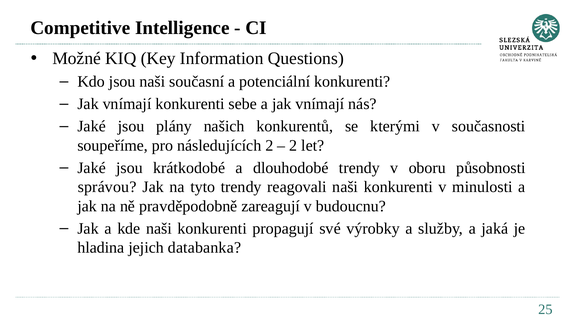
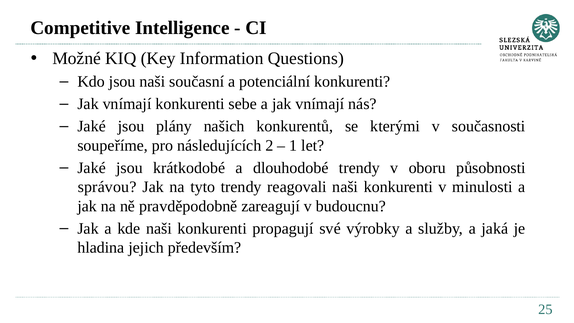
2: 2 -> 1 (293, 145)
databanka: databanka -> především (205, 248)
